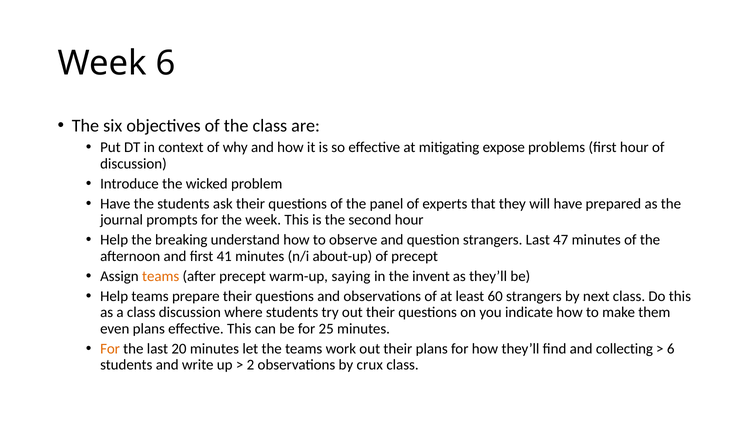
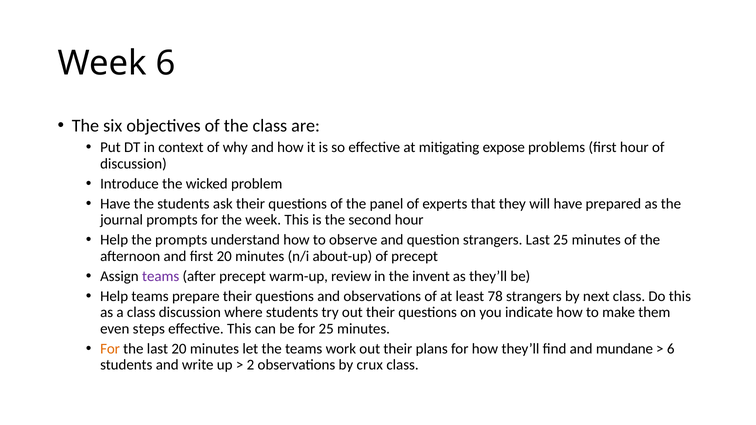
the breaking: breaking -> prompts (181, 240)
Last 47: 47 -> 25 (561, 240)
first 41: 41 -> 20 (224, 256)
teams colour: orange -> purple (161, 276)
saying: saying -> review (351, 276)
60: 60 -> 78 (495, 296)
even plans: plans -> steps (149, 329)
collecting: collecting -> mundane (624, 349)
